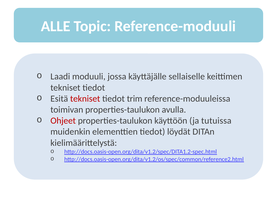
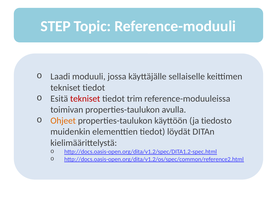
ALLE: ALLE -> STEP (56, 26)
Ohjeet colour: red -> orange (63, 121)
tutuissa: tutuissa -> tiedosto (216, 121)
